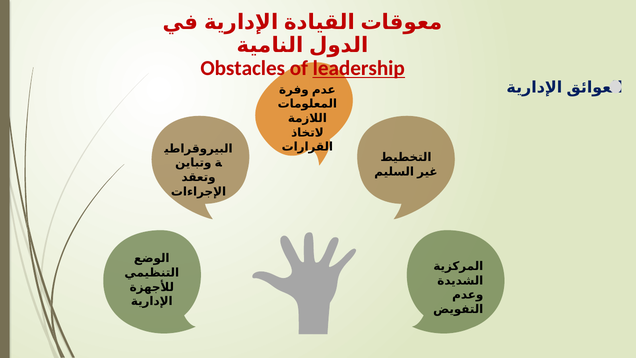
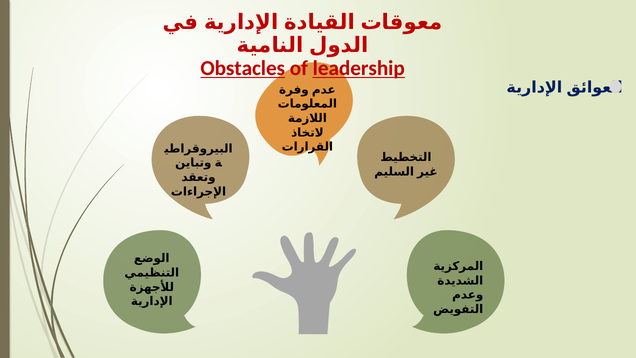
Obstacles underline: none -> present (243, 68)
